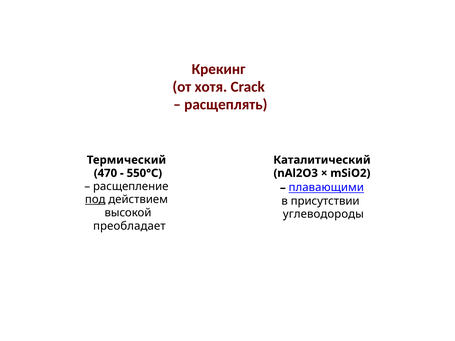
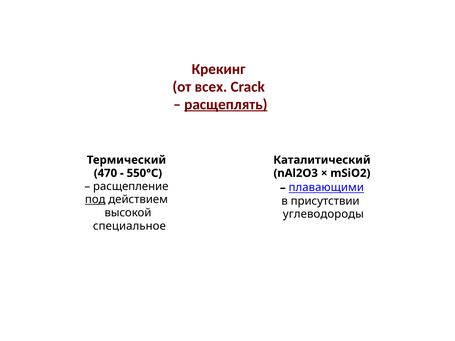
хотя: хотя -> всех (211, 87)
расщеплять underline: none -> present (226, 104)
преобладает: преобладает -> специальное (129, 226)
